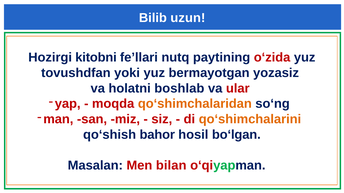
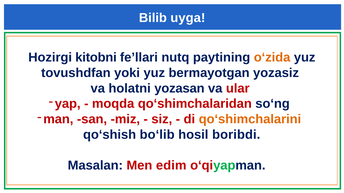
uzun: uzun -> uyga (188, 18)
o‘zida colour: red -> orange (272, 58)
boshlab: boshlab -> yozasan (179, 89)
qo‘shimchalaridan colour: orange -> red (195, 104)
bahor: bahor -> boʻlib (157, 135)
boʻlgan: boʻlgan -> boribdi (236, 135)
bilan: bilan -> edim (171, 166)
